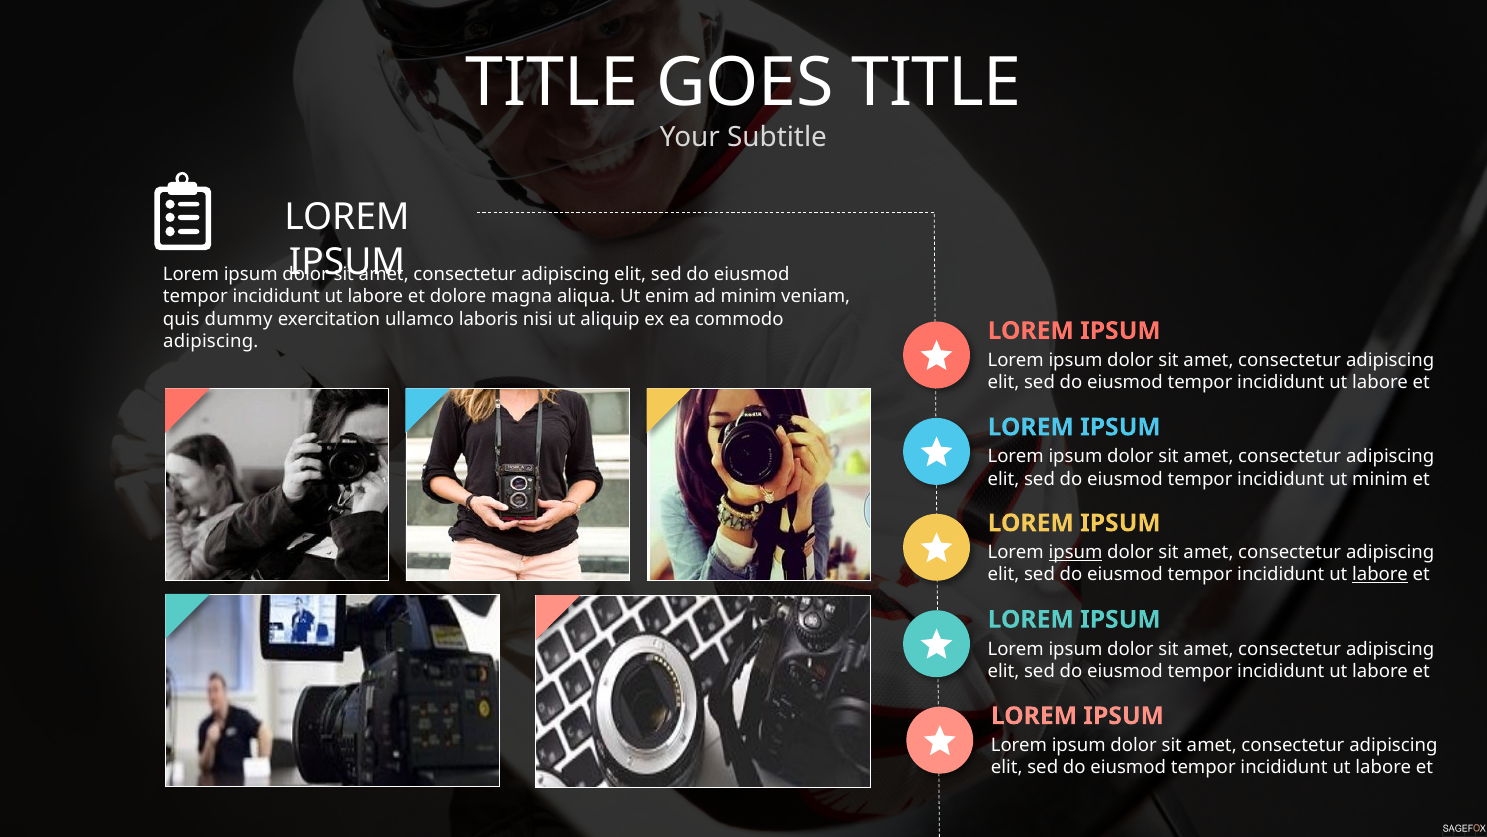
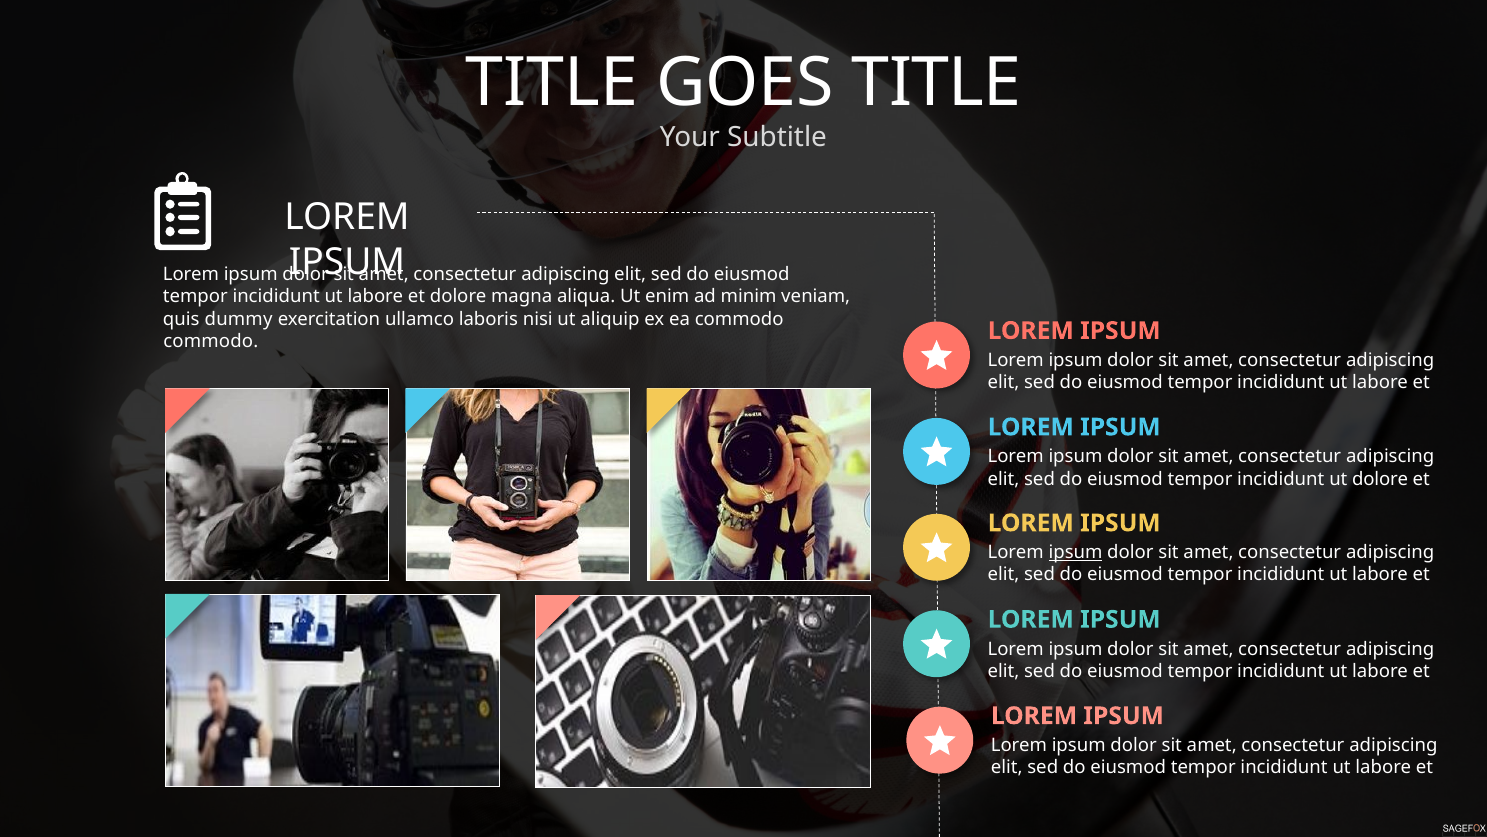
adipiscing: adipiscing -> commodo (211, 341)
ut minim: minim -> dolore (1380, 479)
labore underline: present -> none (1380, 574)
